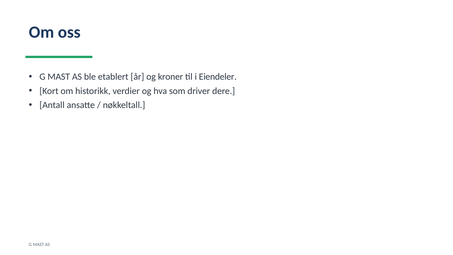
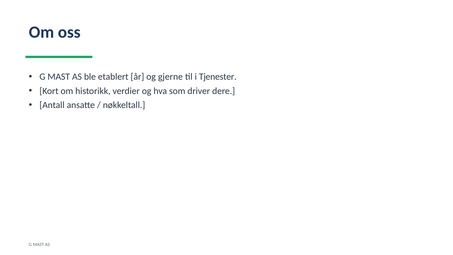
kroner: kroner -> gjerne (170, 77)
Eiendeler: Eiendeler -> Tjenester (218, 77)
